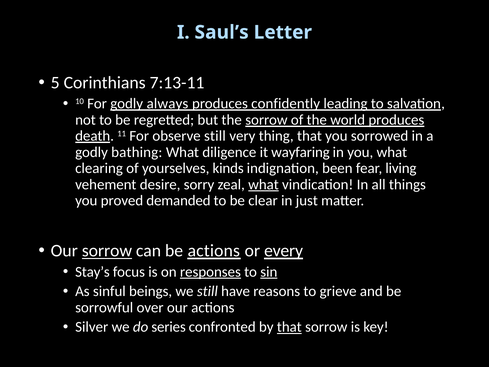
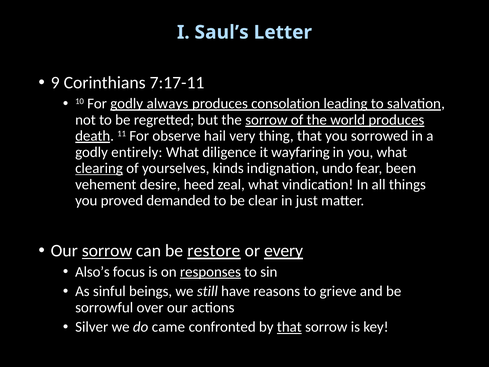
5: 5 -> 9 (55, 83)
7:13-11: 7:13-11 -> 7:17-11 (177, 83)
confidently: confidently -> consolation (286, 104)
observe still: still -> hail (215, 136)
bathing: bathing -> entirely (137, 152)
clearing underline: none -> present (99, 168)
been: been -> undo (337, 168)
living: living -> been (401, 168)
sorry: sorry -> heed (199, 184)
what underline: present -> none (263, 184)
be actions: actions -> restore (214, 251)
Stay’s: Stay’s -> Also’s (92, 272)
sin underline: present -> none (269, 272)
series: series -> came (168, 327)
